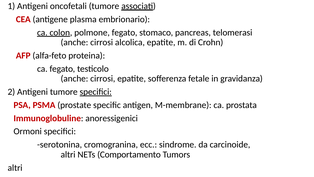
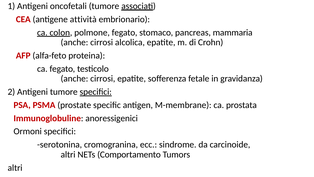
plasma: plasma -> attività (83, 19)
telomerasi: telomerasi -> mammaria (233, 32)
